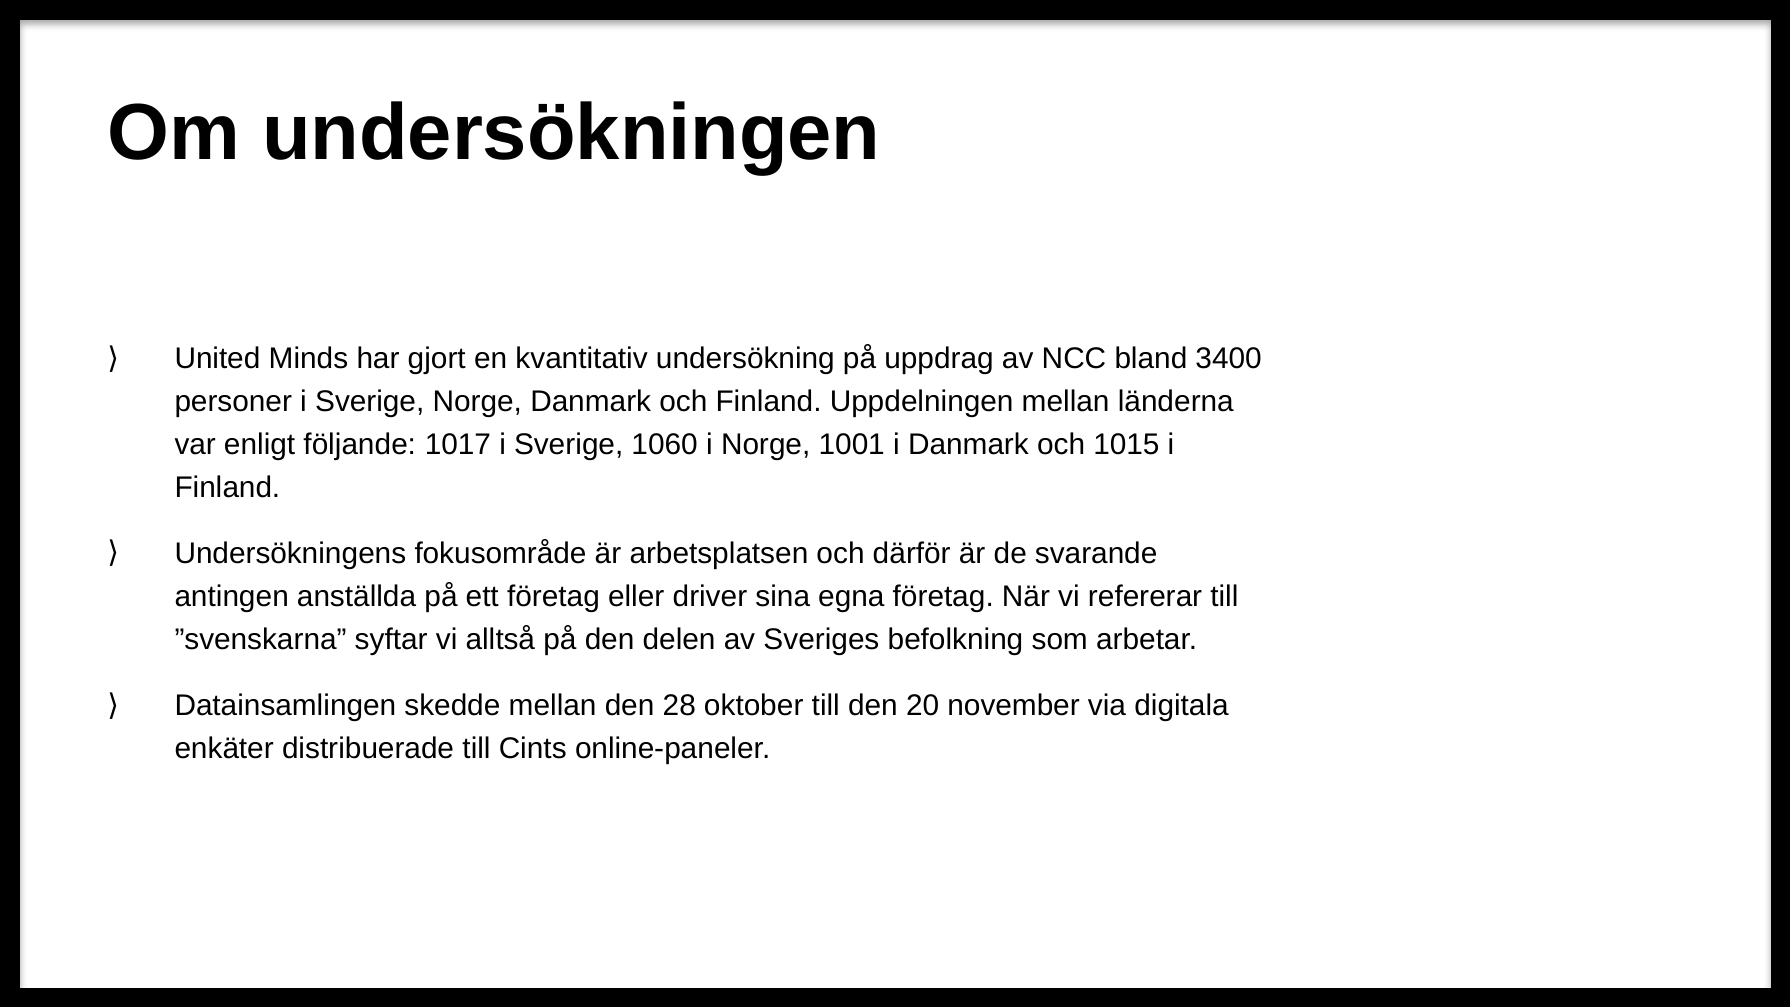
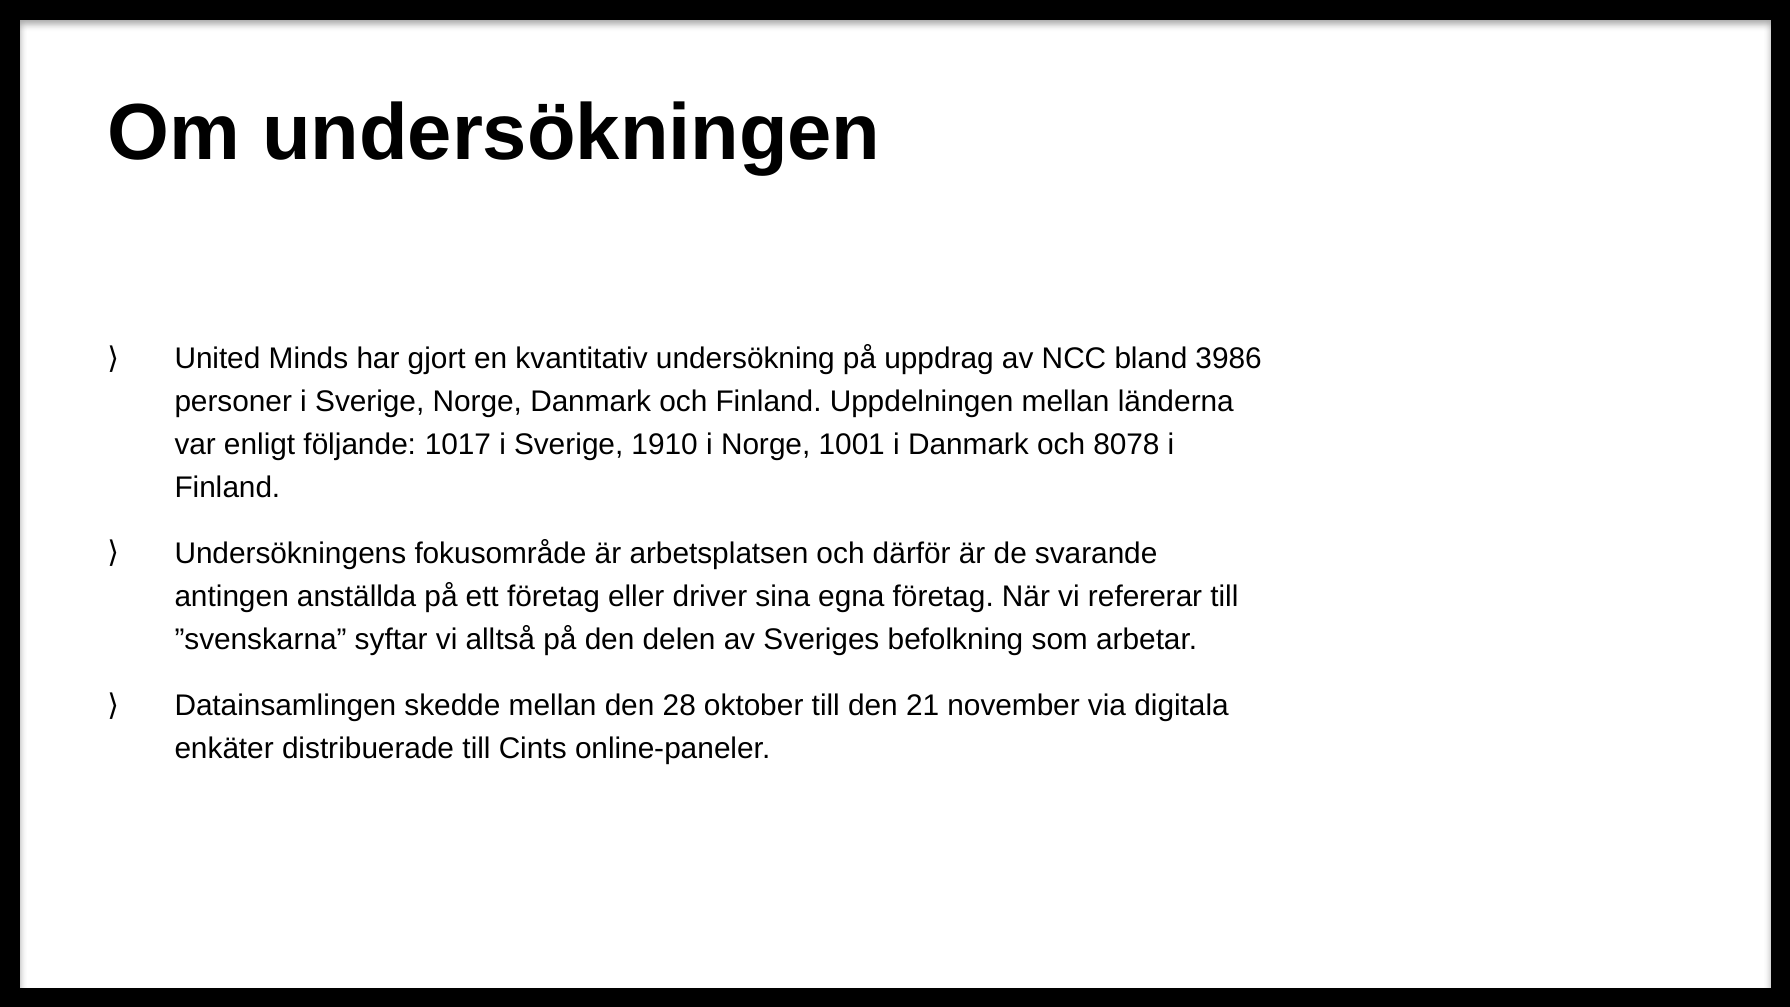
3400: 3400 -> 3986 (1229, 359)
1060: 1060 -> 1910 (665, 444)
1015: 1015 -> 8078 (1126, 444)
20: 20 -> 21 (923, 706)
